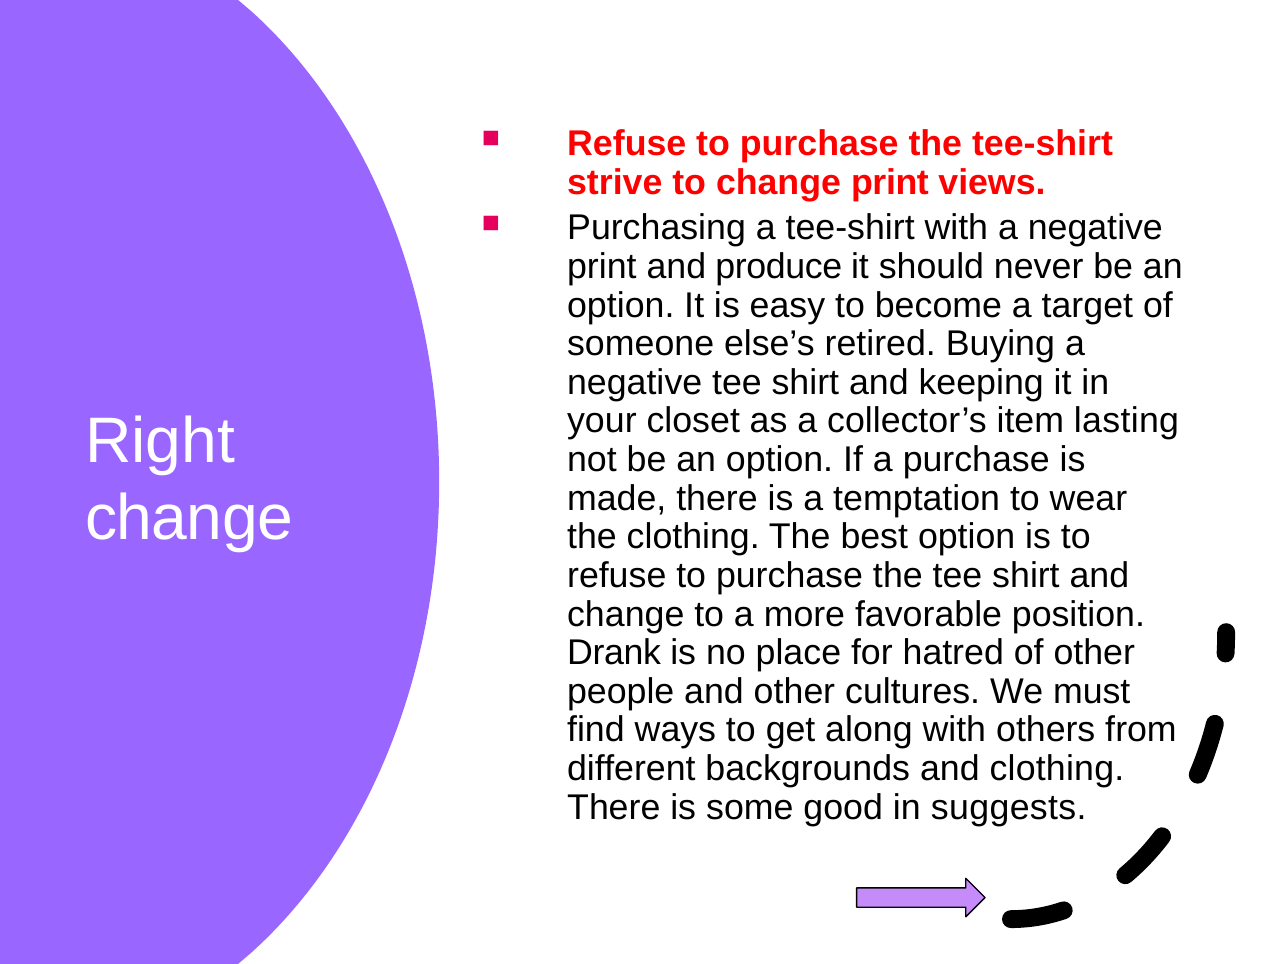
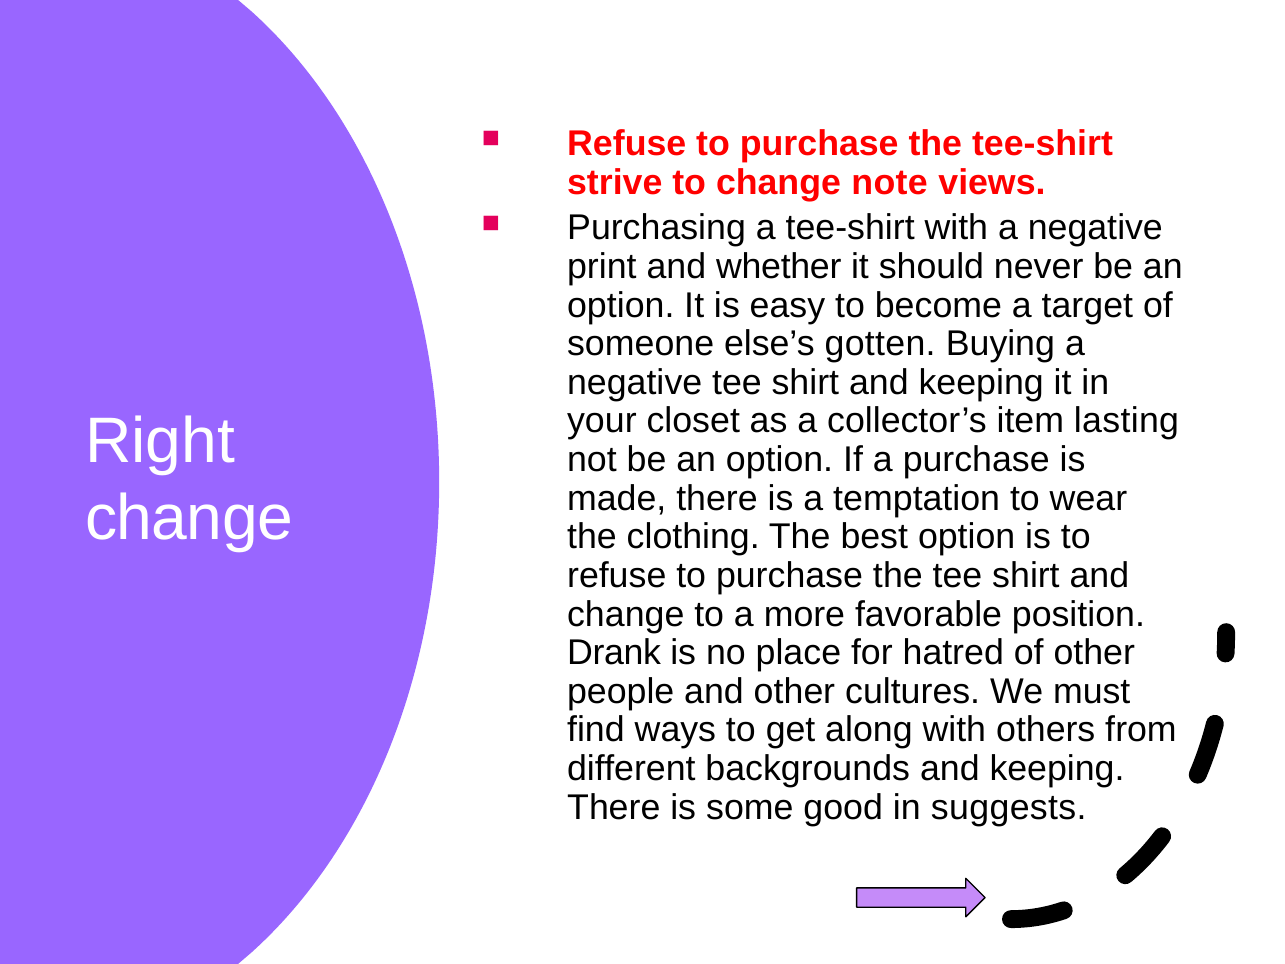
change print: print -> note (890, 182)
produce: produce -> whether (779, 267)
retired: retired -> gotten (880, 344)
backgrounds and clothing: clothing -> keeping (1057, 768)
